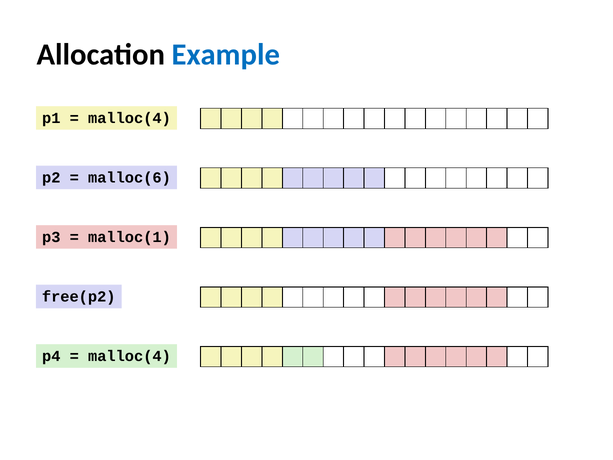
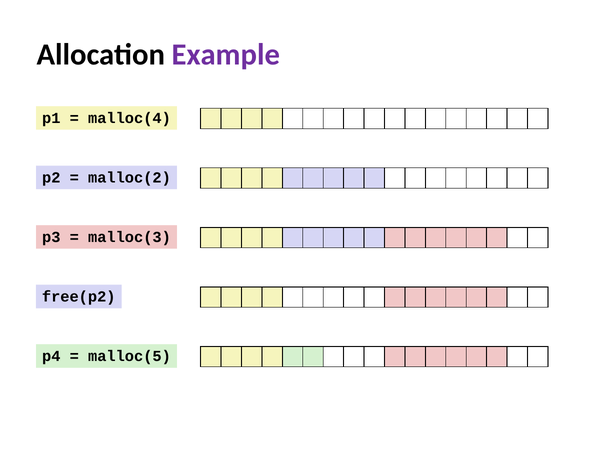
Example colour: blue -> purple (226, 54)
malloc(6: malloc(6 -> malloc(2 (129, 177)
malloc(1: malloc(1 -> malloc(3 (129, 237)
malloc(4: malloc(4 -> malloc(5 (129, 356)
